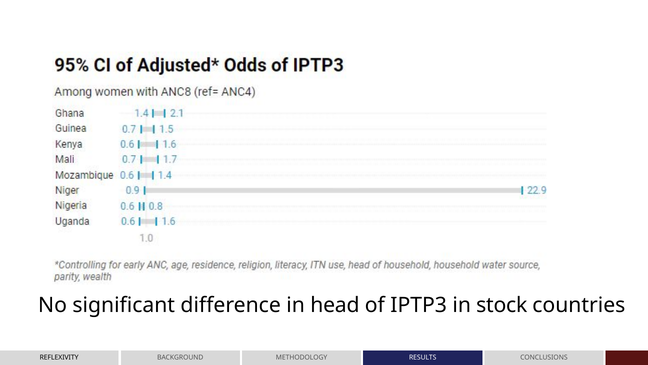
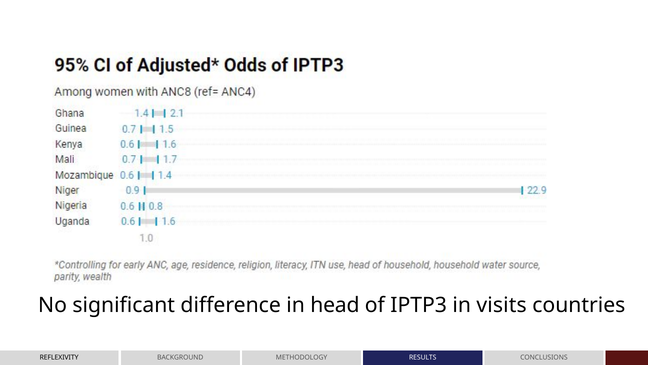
stock: stock -> visits (502, 305)
